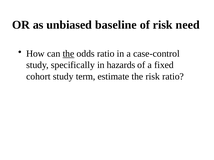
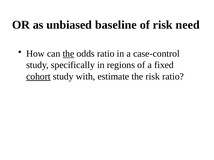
hazards: hazards -> regions (121, 65)
cohort underline: none -> present (38, 77)
term: term -> with (86, 77)
